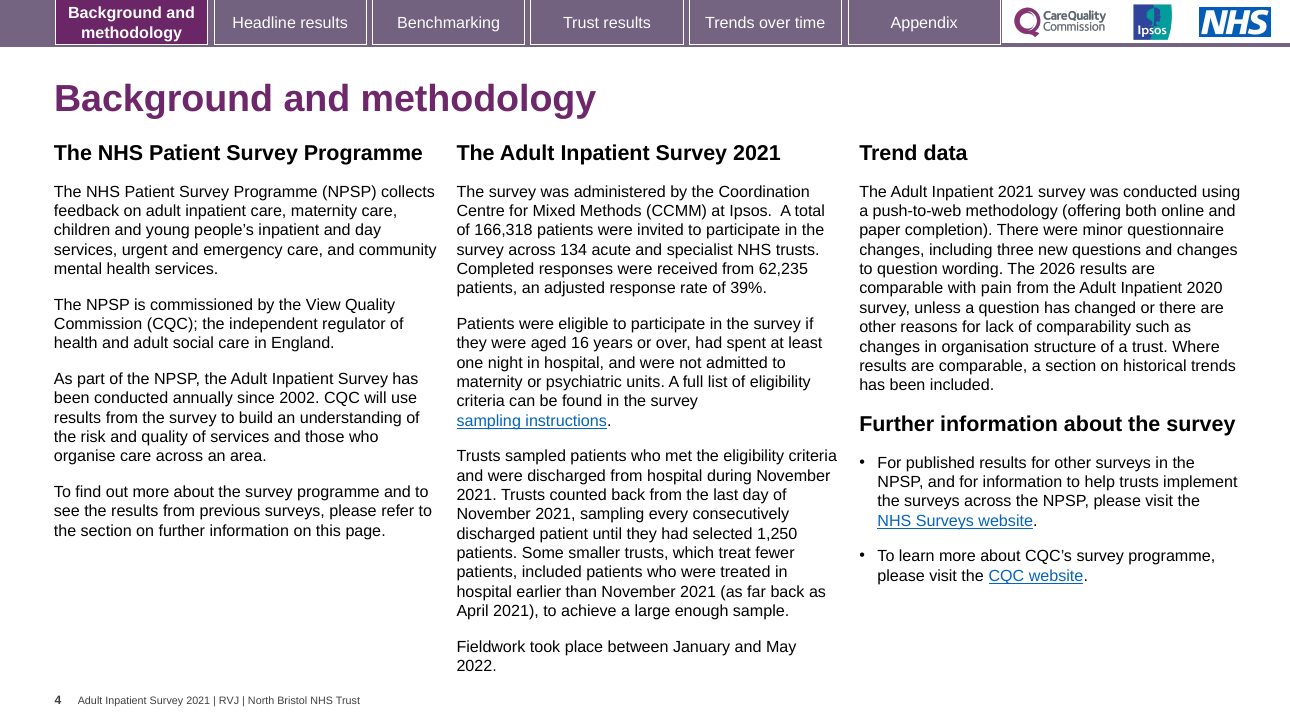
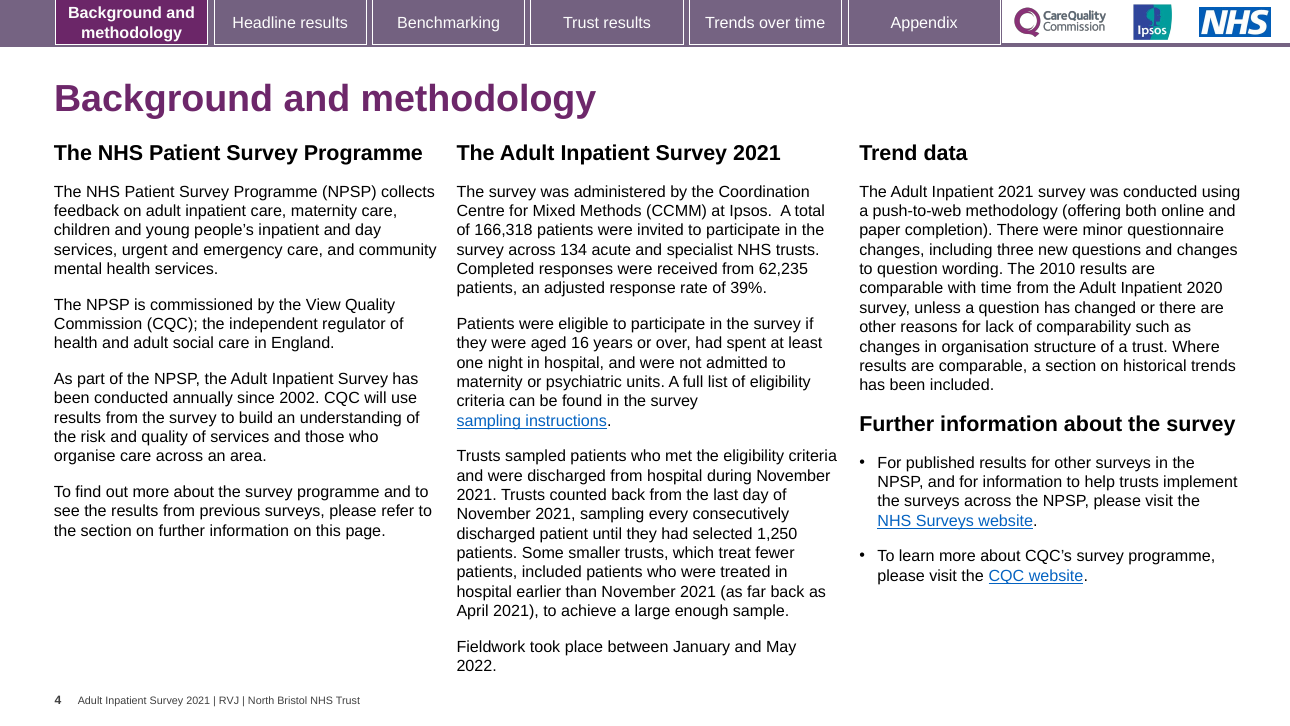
2026: 2026 -> 2010 (1058, 269)
with pain: pain -> time (996, 288)
